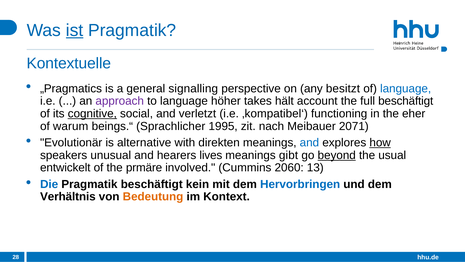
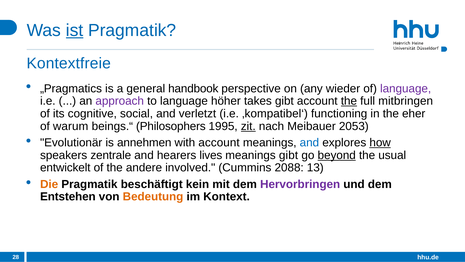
Kontextuelle: Kontextuelle -> Kontextfreie (69, 63)
signalling: signalling -> handbook (193, 88)
besitzt: besitzt -> wieder (343, 88)
language colour: blue -> purple (406, 88)
takes hält: hält -> gibt (284, 101)
the underline: none -> present (349, 101)
full beschäftigt: beschäftigt -> mitbringen (406, 101)
cognitive underline: present -> none (92, 114)
Sprachlicher: Sprachlicher -> Philosophers (171, 126)
zit underline: none -> present (248, 126)
2071: 2071 -> 2053 (354, 126)
alternative: alternative -> annehmen (144, 143)
with direkten: direkten -> account (219, 143)
unusual: unusual -> zentrale (111, 155)
prmäre: prmäre -> andere (144, 168)
2060: 2060 -> 2088 (289, 168)
Die colour: blue -> orange (49, 184)
Hervorbringen colour: blue -> purple (300, 184)
Verhältnis: Verhältnis -> Entstehen (68, 197)
